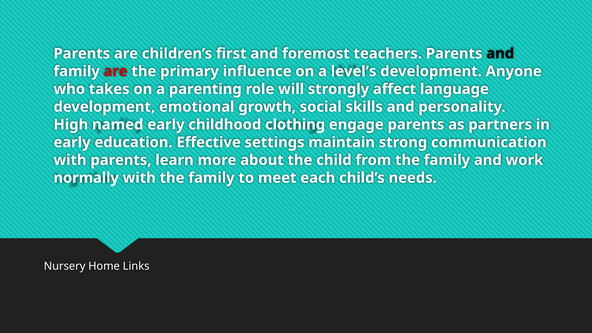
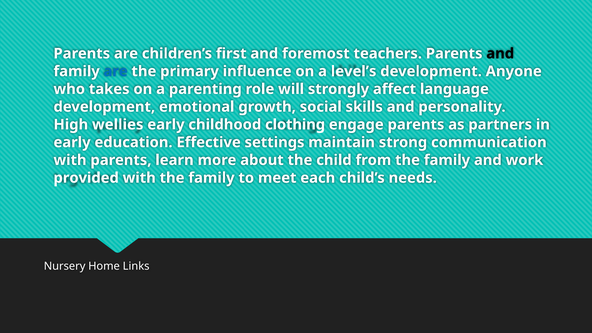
are colour: red -> blue (116, 71)
named: named -> wellies (118, 125)
normally: normally -> provided (86, 178)
